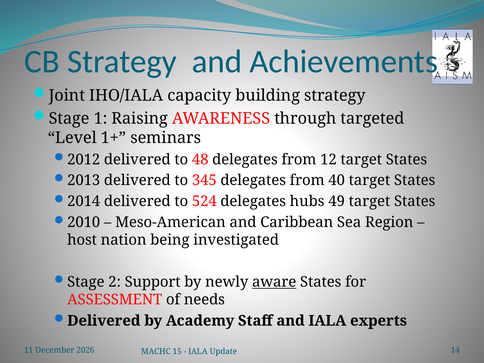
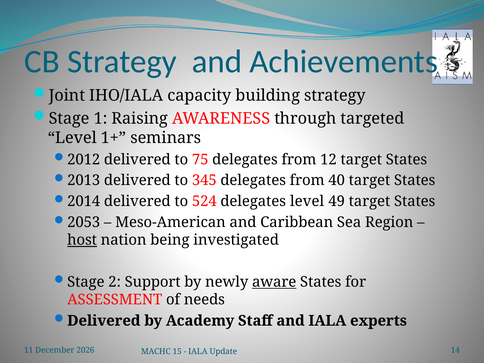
48: 48 -> 75 (200, 159)
delegates hubs: hubs -> level (307, 201)
2010: 2010 -> 2053 (84, 222)
host underline: none -> present (82, 240)
